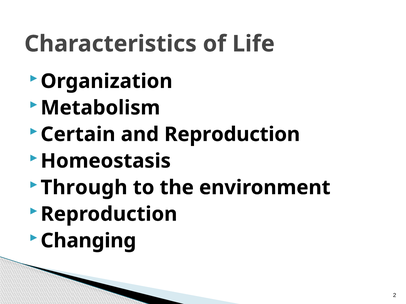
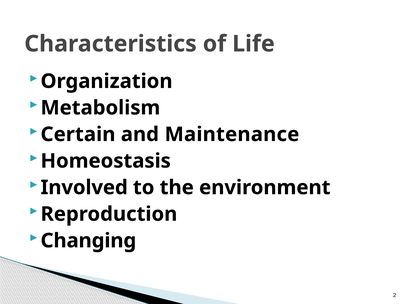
and Reproduction: Reproduction -> Maintenance (232, 135)
Through: Through -> Involved (84, 188)
